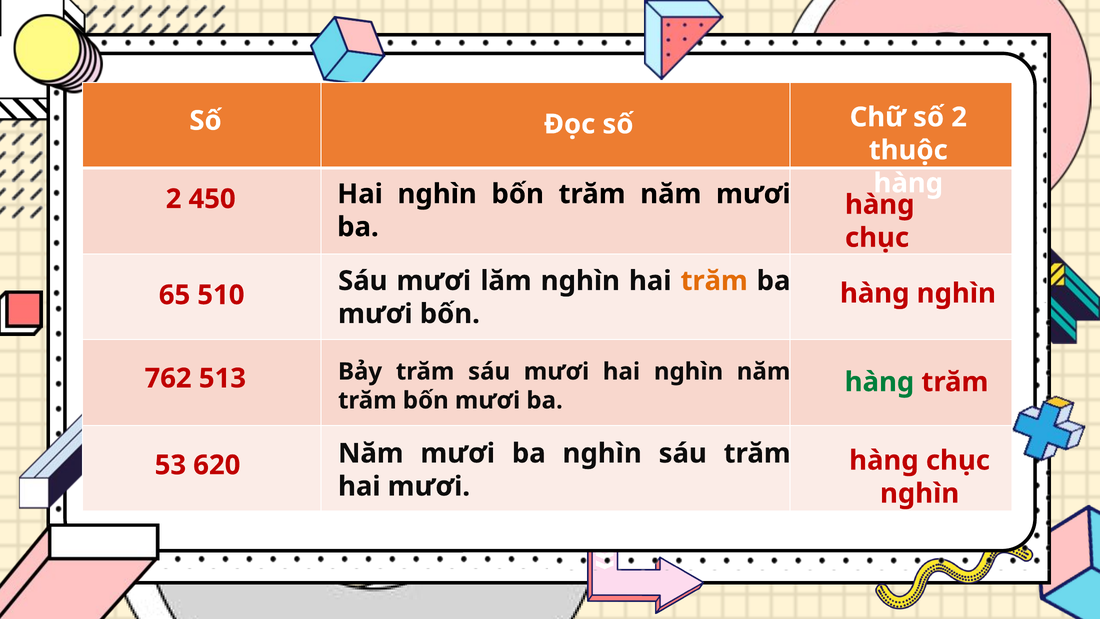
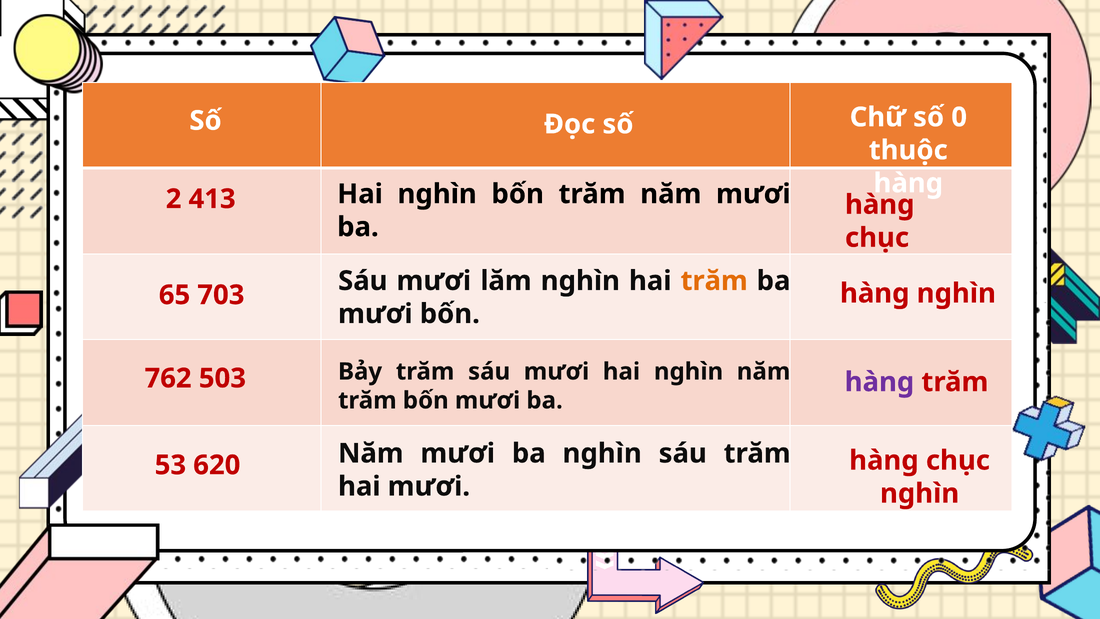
số 2: 2 -> 0 (959, 117)
450: 450 -> 413 (212, 199)
510: 510 -> 703 (221, 295)
513: 513 -> 503 (222, 378)
hàng colour: green -> purple (879, 382)
